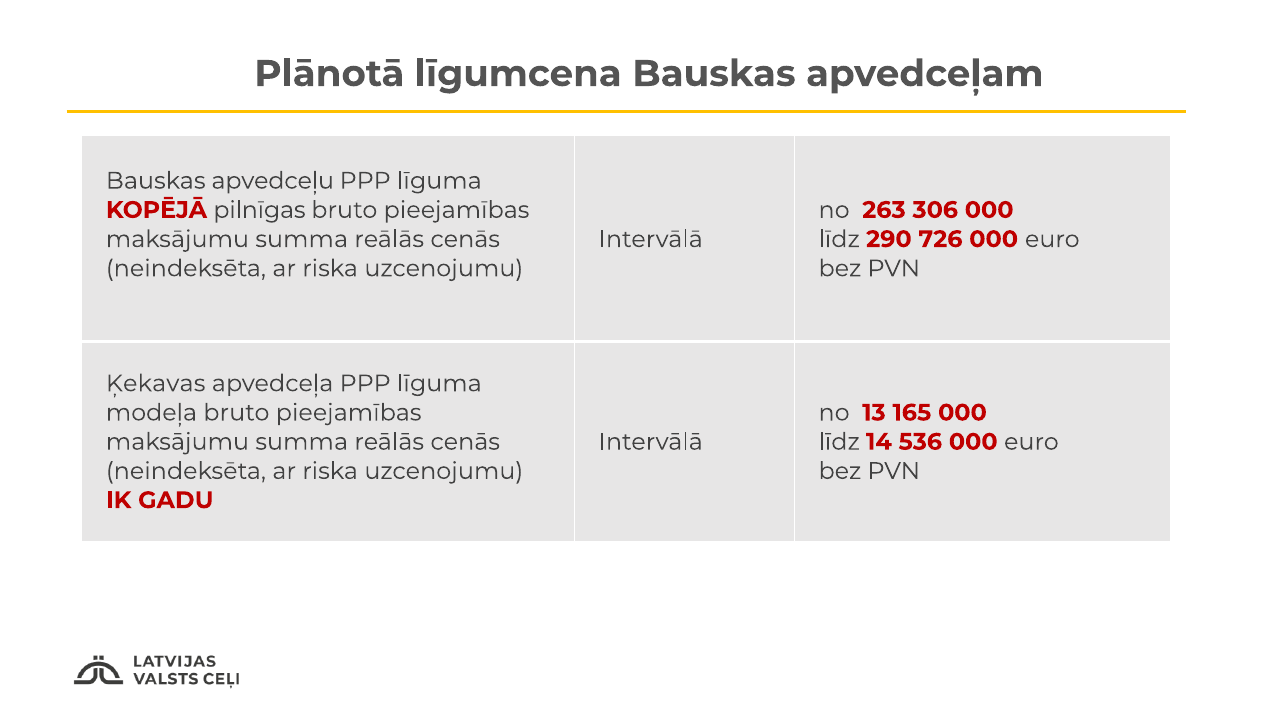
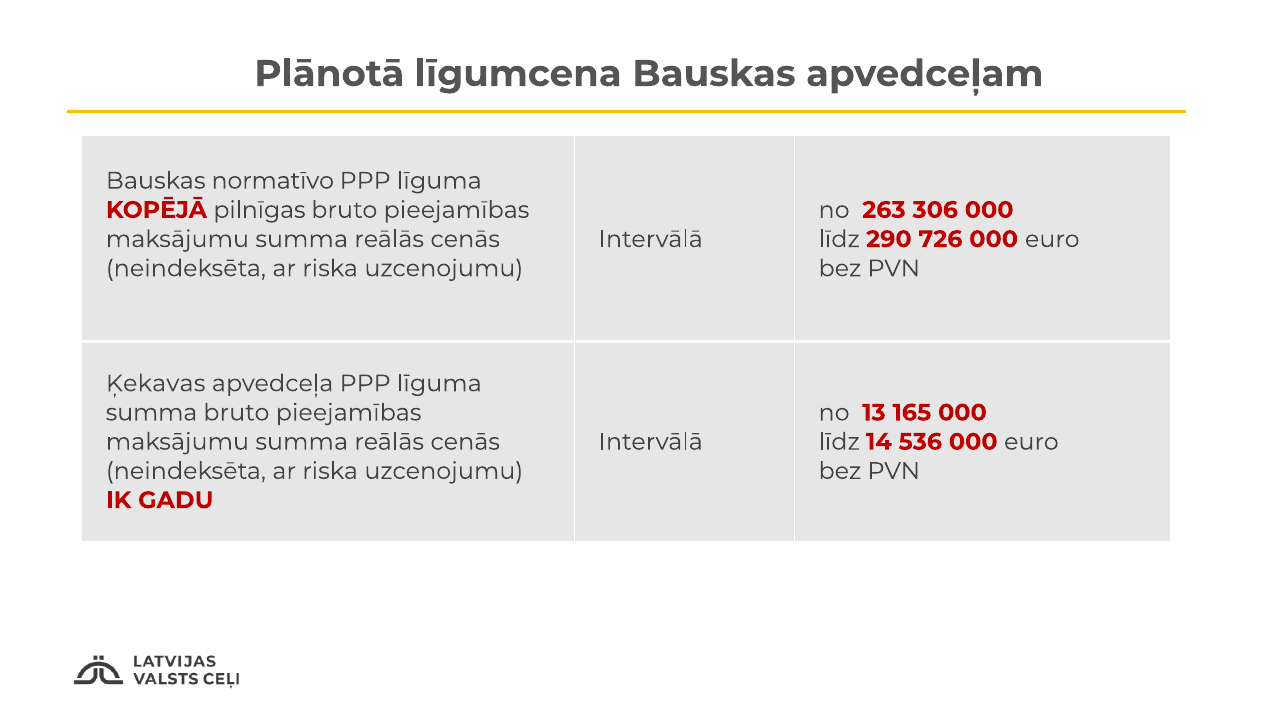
apvedceļu: apvedceļu -> normatīvo (273, 181)
modeļa: modeļa -> summa (152, 413)
